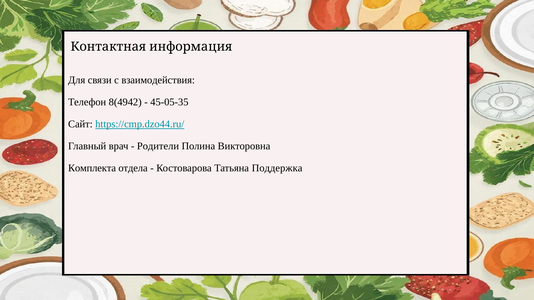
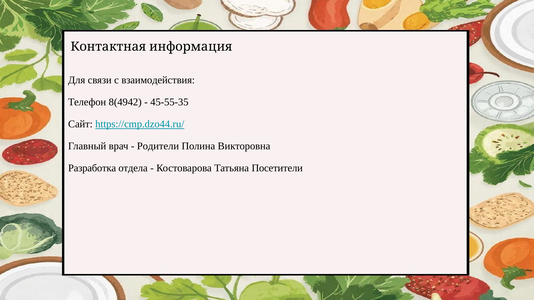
45-05-35: 45-05-35 -> 45-55-35 (169, 102)
Комплекта: Комплекта -> Разработка (92, 168)
Поддержка: Поддержка -> Посетители (277, 168)
